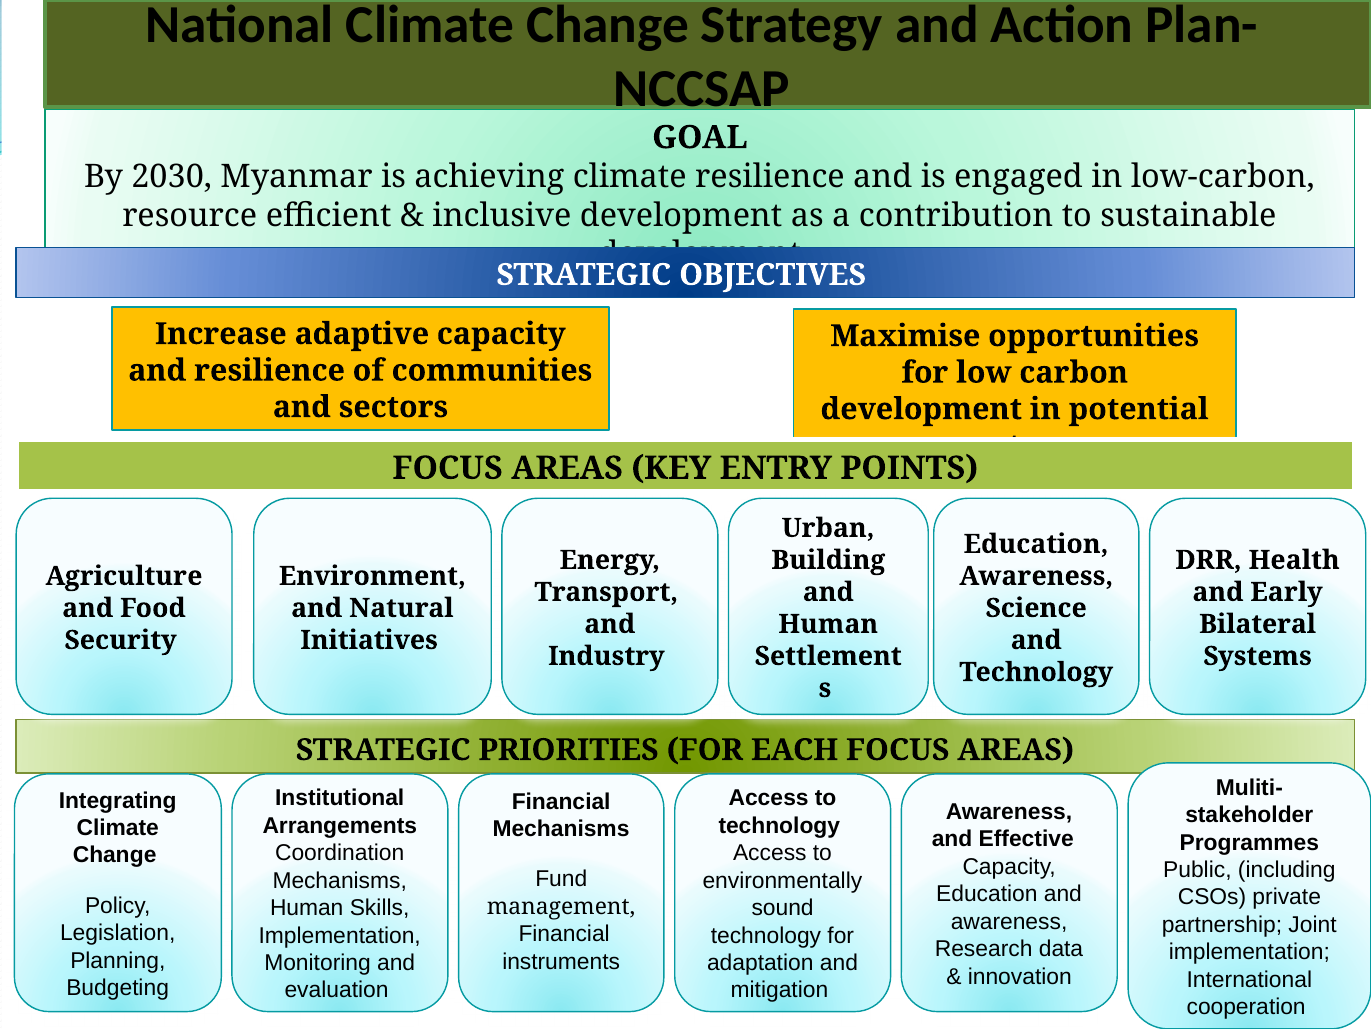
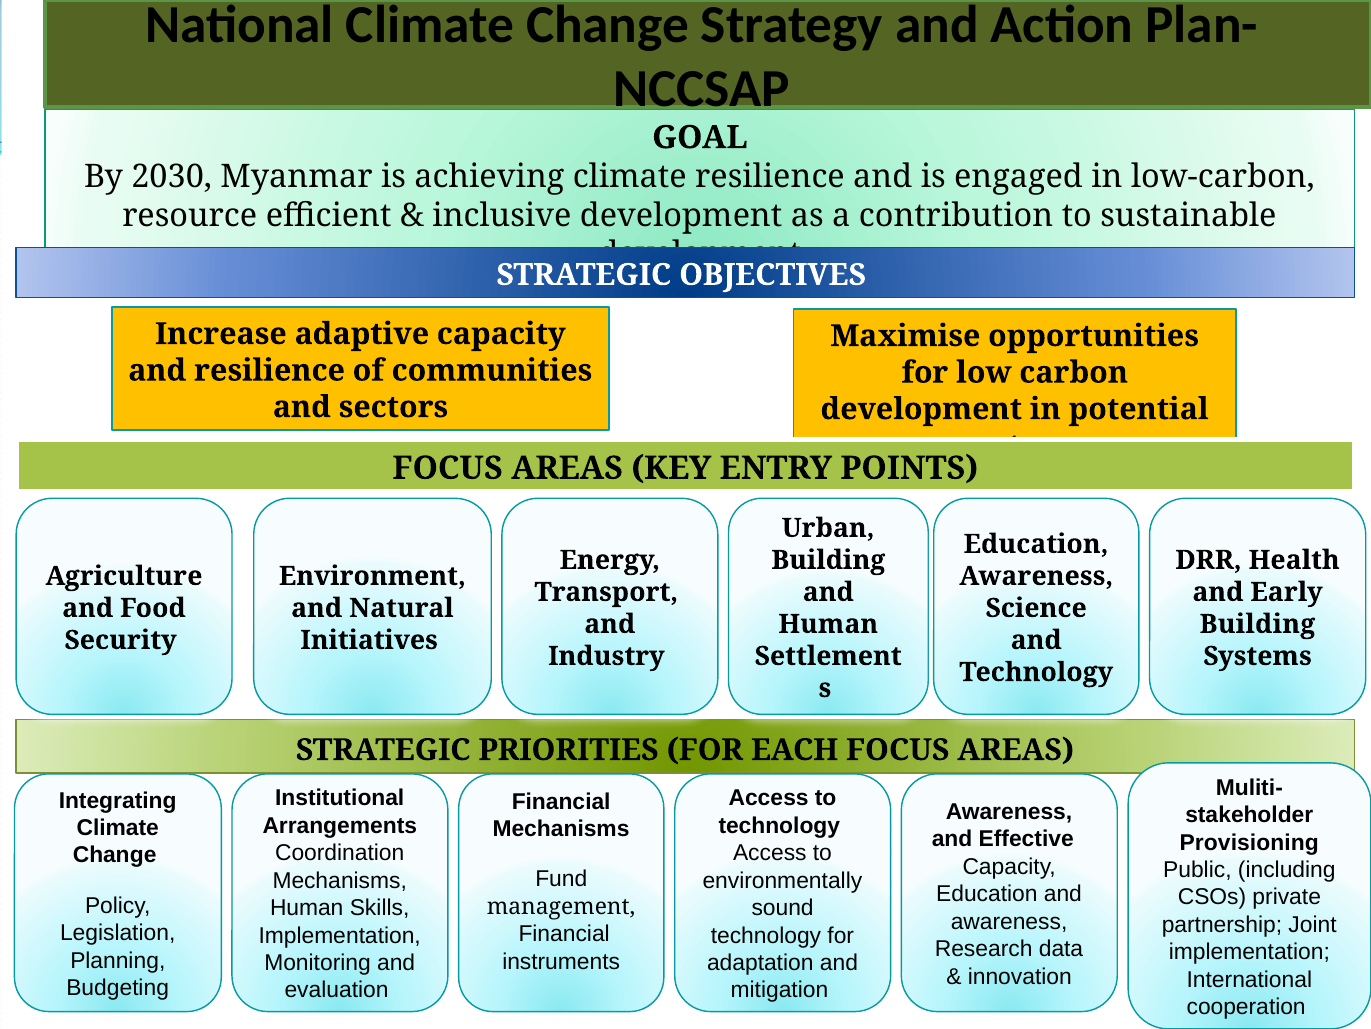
Bilateral: Bilateral -> Building (1257, 624)
Programmes: Programmes -> Provisioning (1249, 842)
